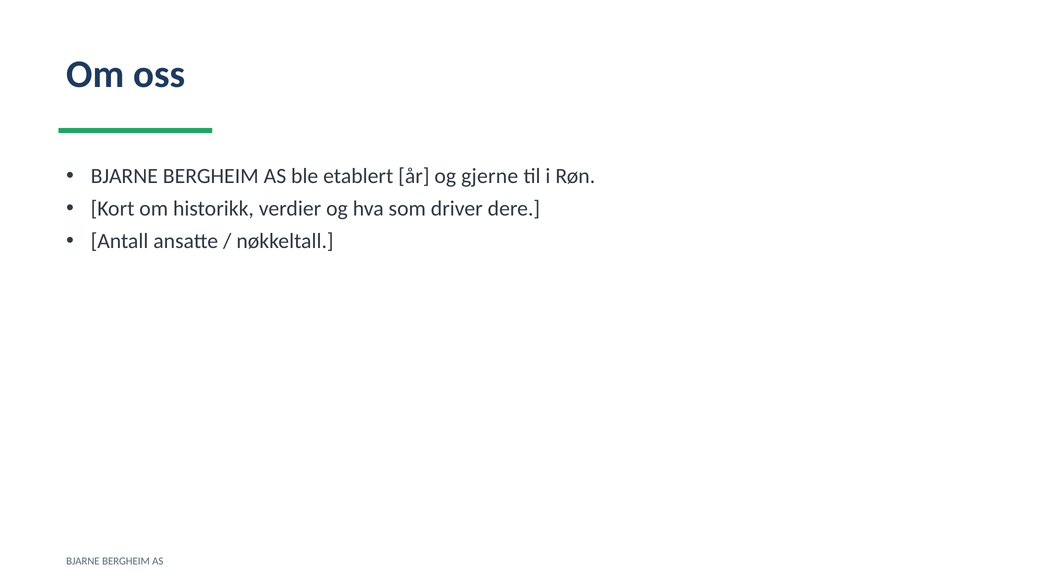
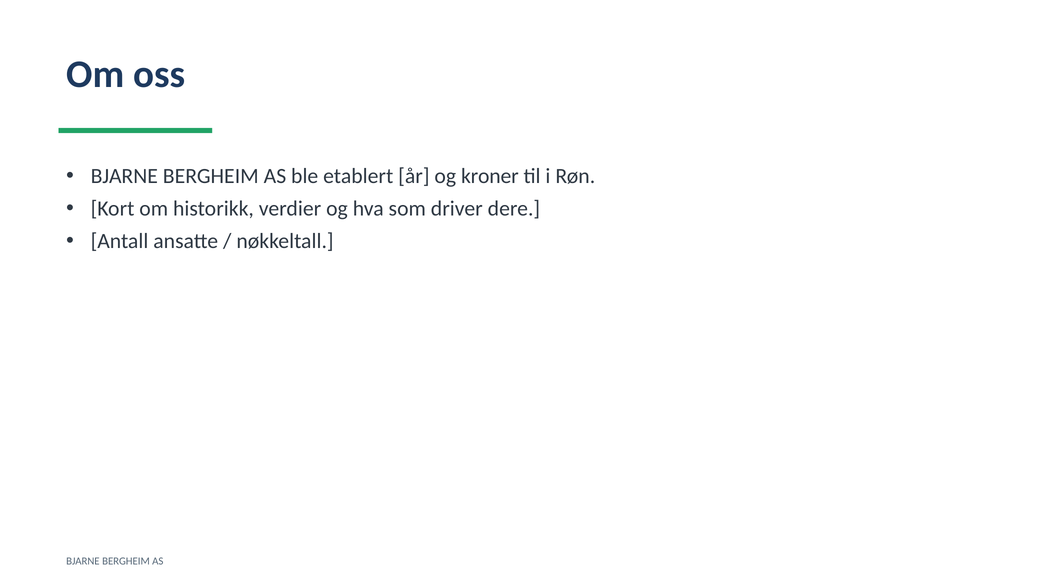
gjerne: gjerne -> kroner (490, 176)
